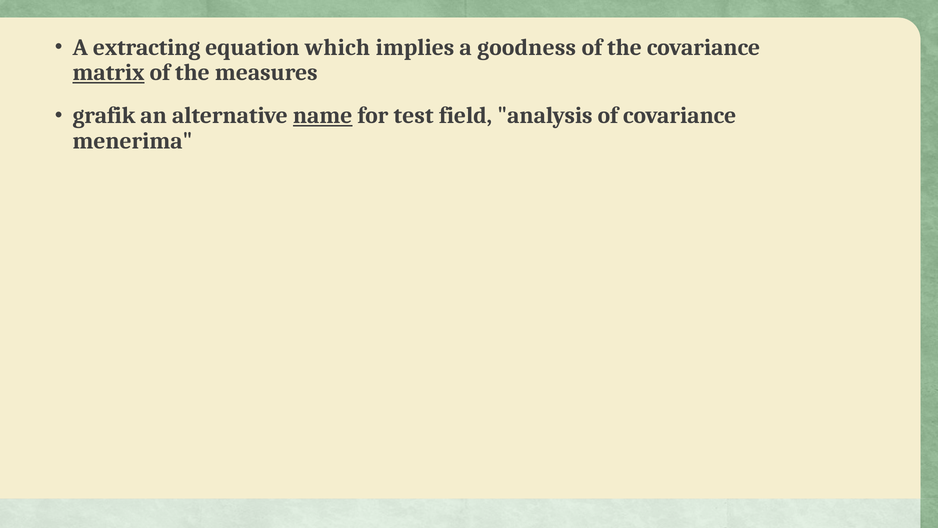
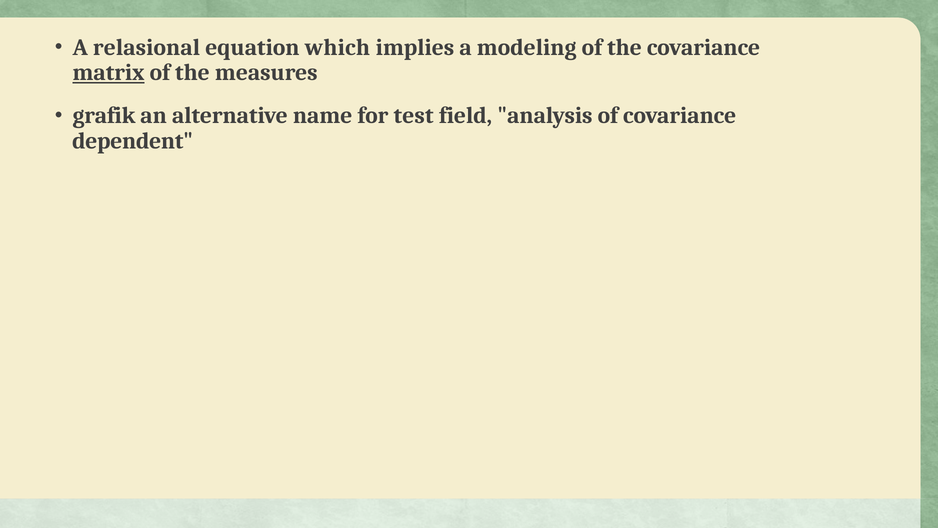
extracting: extracting -> relasional (147, 47)
goodness: goodness -> modeling (527, 47)
name underline: present -> none (323, 115)
menerima: menerima -> dependent (133, 141)
